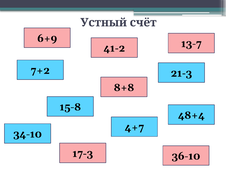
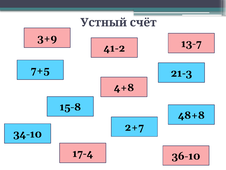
6+9: 6+9 -> 3+9 (47, 38)
7+2: 7+2 -> 7+5 (40, 70)
8+8: 8+8 -> 4+8 (124, 87)
48+4: 48+4 -> 48+8 (191, 115)
4+7: 4+7 -> 2+7 (134, 127)
17-3: 17-3 -> 17-4 (83, 153)
